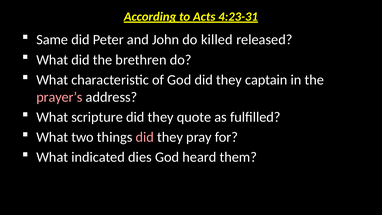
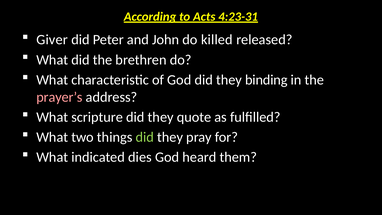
Same: Same -> Giver (52, 40)
captain: captain -> binding (266, 80)
did colour: pink -> light green (145, 137)
